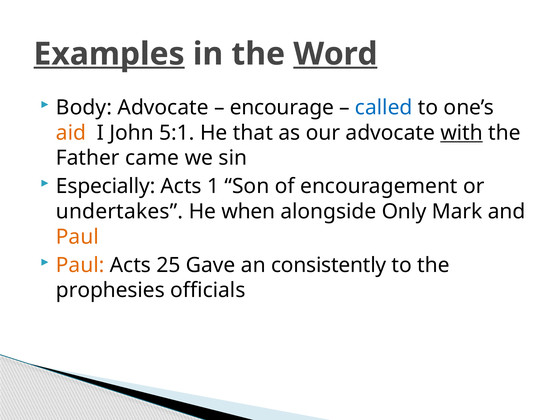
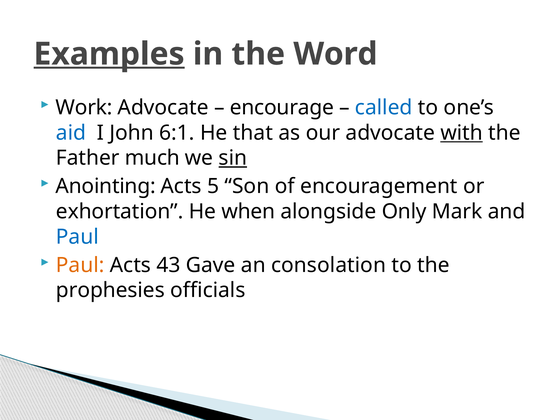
Word underline: present -> none (335, 54)
Body: Body -> Work (84, 108)
aid colour: orange -> blue (71, 133)
5:1: 5:1 -> 6:1 (177, 133)
came: came -> much (152, 158)
sin underline: none -> present (233, 158)
Especially: Especially -> Anointing (106, 186)
1: 1 -> 5 (213, 186)
undertakes: undertakes -> exhortation (120, 212)
Paul colour: orange -> blue (77, 237)
25: 25 -> 43 (168, 265)
consistently: consistently -> consolation (329, 265)
